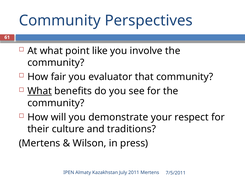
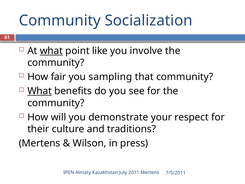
Perspectives: Perspectives -> Socialization (149, 20)
what underline: none -> present (51, 51)
evaluator: evaluator -> sampling (110, 77)
